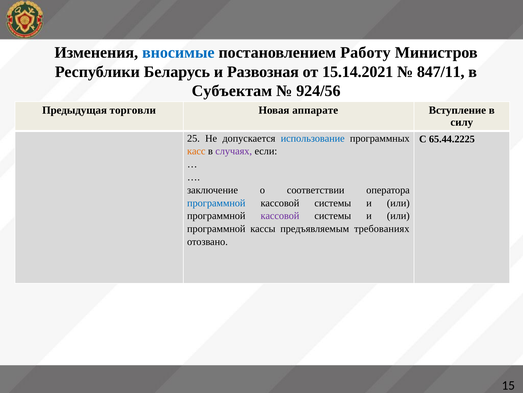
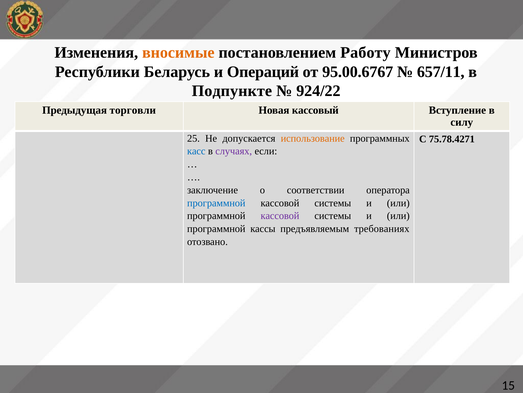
вносимые colour: blue -> orange (178, 52)
Развозная: Развозная -> Операций (263, 72)
15.14.2021: 15.14.2021 -> 95.00.6767 (358, 72)
847/11: 847/11 -> 657/11 (441, 72)
Субъектам: Субъектам -> Подпункте (232, 91)
924/56: 924/56 -> 924/22 (318, 91)
аппарате: аппарате -> кассовый (315, 110)
использование colour: blue -> orange (313, 138)
65.44.2225: 65.44.2225 -> 75.78.4271 (452, 139)
касс colour: orange -> blue (196, 151)
